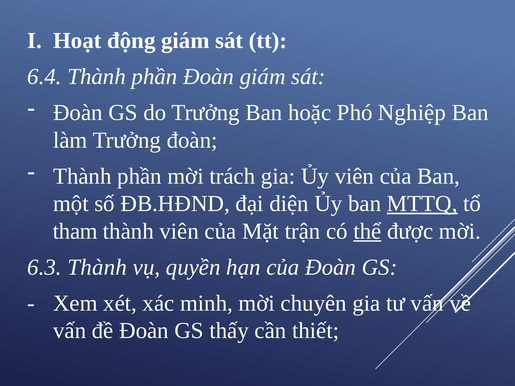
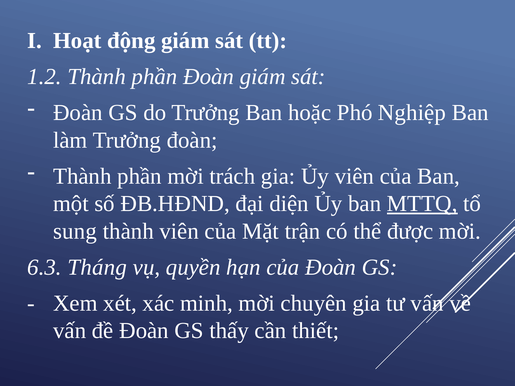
6.4: 6.4 -> 1.2 (44, 77)
tham: tham -> sung (75, 231)
thể underline: present -> none (367, 231)
6.3 Thành: Thành -> Tháng (97, 267)
